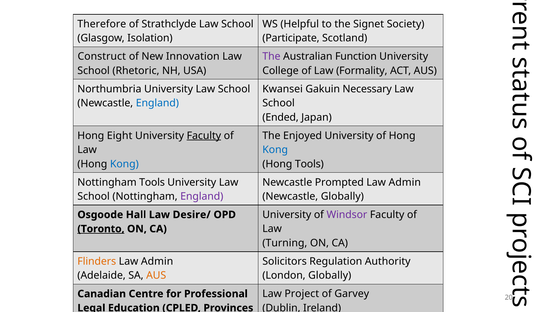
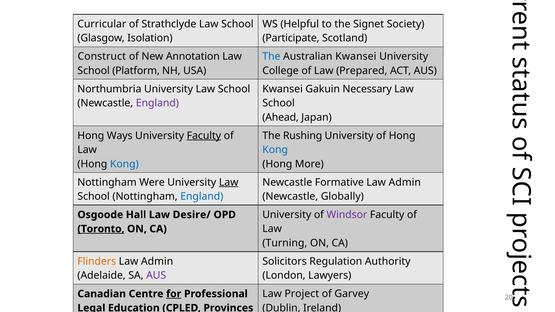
Therefore: Therefore -> Curricular (102, 24)
Innovation: Innovation -> Annotation (193, 57)
The colour: purple -> blue (271, 57)
Australian Function: Function -> Kwansei (356, 57)
Rhetoric: Rhetoric -> Platform (136, 71)
Formality: Formality -> Prepared (362, 71)
England colour: blue -> purple (157, 103)
Ended: Ended -> Ahead (281, 117)
Eight: Eight -> Ways (120, 136)
Enjoyed: Enjoyed -> Rushing (303, 136)
Hong Tools: Tools -> More (309, 164)
Nottingham Tools: Tools -> Were (152, 182)
Law underline: none -> present (229, 182)
Prompted: Prompted -> Formative (339, 182)
England colour: purple -> blue (202, 197)
AUS colour: orange -> purple (156, 276)
London Globally: Globally -> Lawyers (330, 276)
for underline: none -> present (174, 294)
